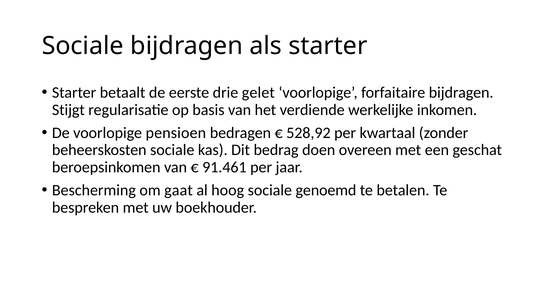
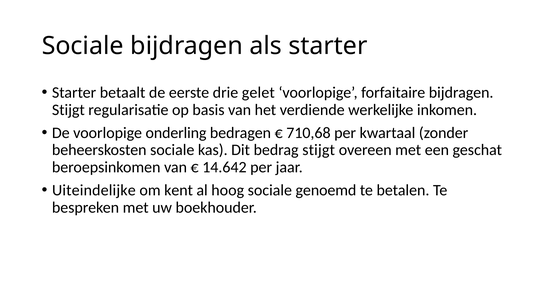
pensioen: pensioen -> onderling (176, 133)
528,92: 528,92 -> 710,68 (308, 133)
bedrag doen: doen -> stijgt (319, 150)
91.461: 91.461 -> 14.642 (224, 167)
Bescherming: Bescherming -> Uiteindelijke (94, 190)
gaat: gaat -> kent (179, 190)
